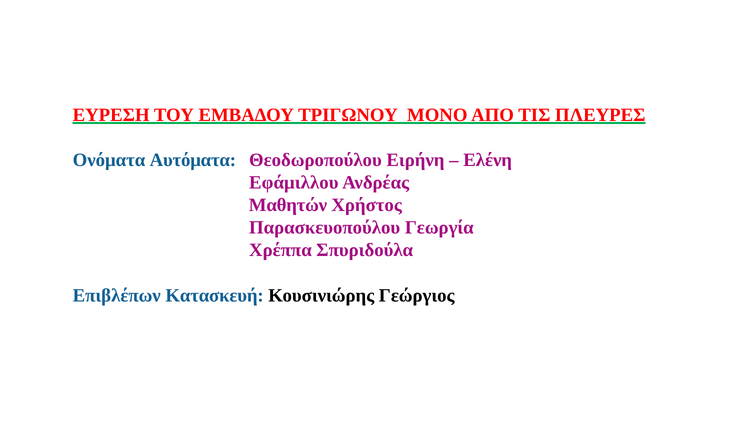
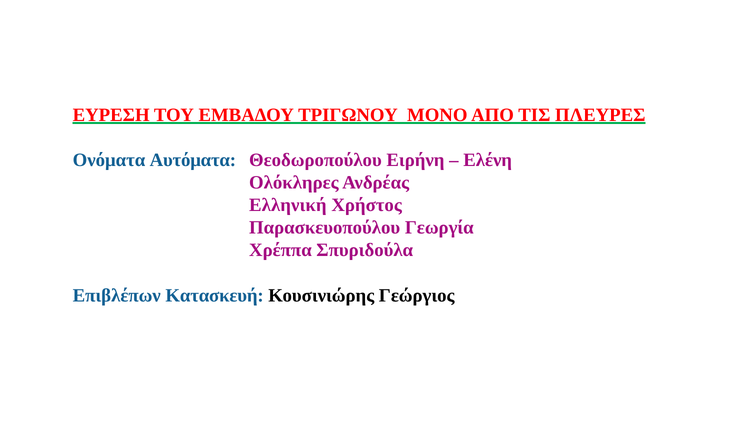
Εφάμιλλου: Εφάμιλλου -> Ολόκληρες (294, 182)
Μαθητών: Μαθητών -> Ελληνική (288, 205)
